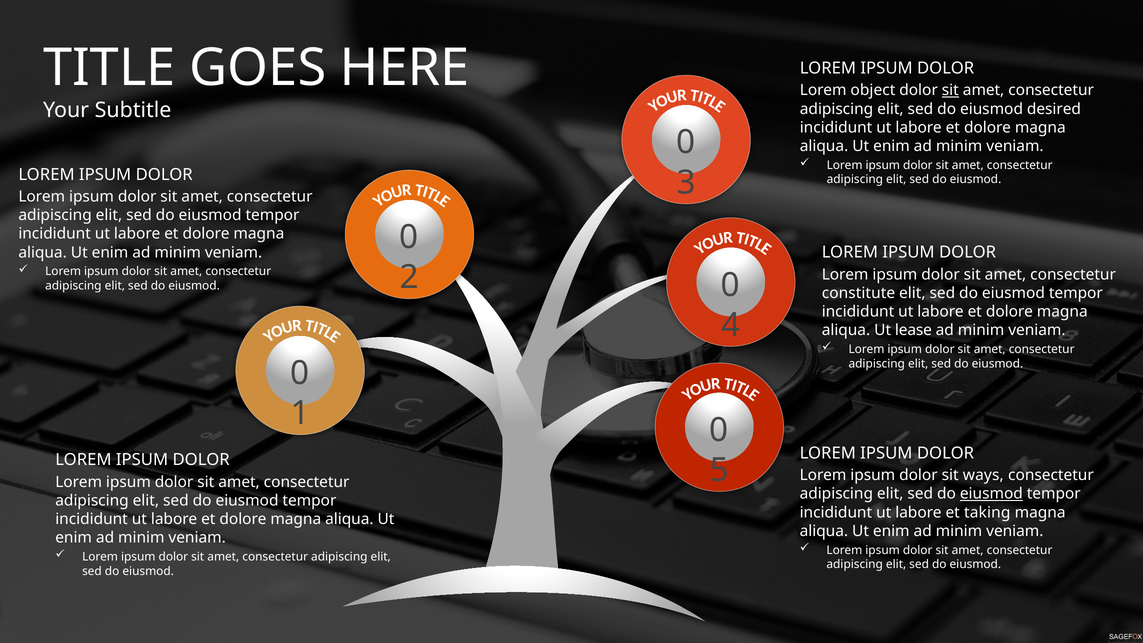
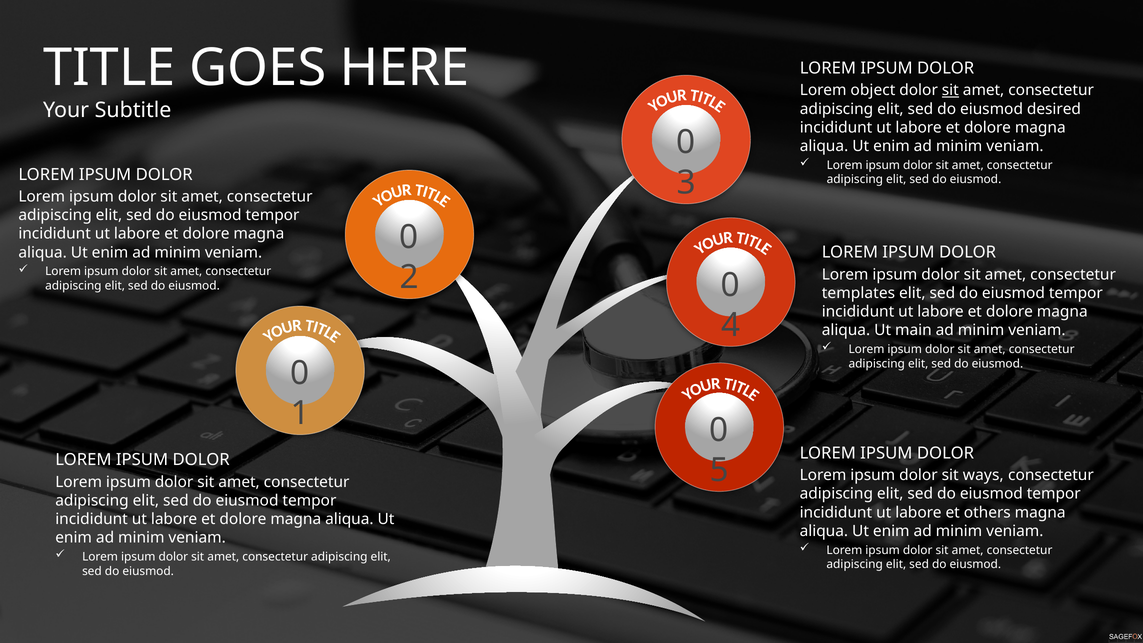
constitute: constitute -> templates (858, 293)
lease: lease -> main (913, 330)
eiusmod underline: present -> none (991, 494)
taking: taking -> others (987, 512)
